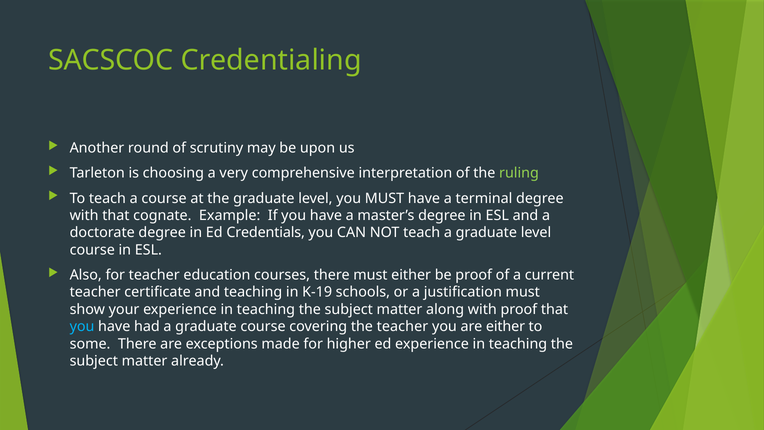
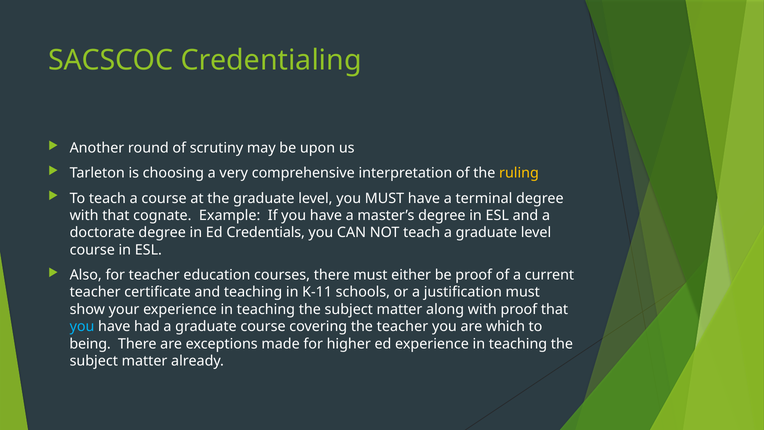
ruling colour: light green -> yellow (519, 173)
K-19: K-19 -> K-11 (317, 292)
are either: either -> which (506, 326)
some: some -> being (90, 344)
